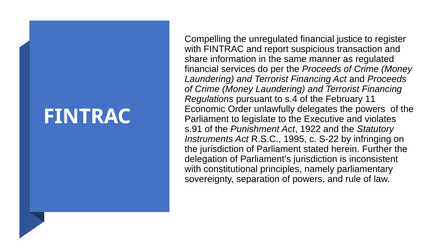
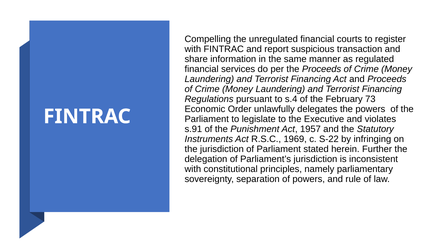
justice: justice -> courts (350, 39)
11: 11 -> 73 (370, 99)
1922: 1922 -> 1957 (310, 129)
1995: 1995 -> 1969 (295, 139)
